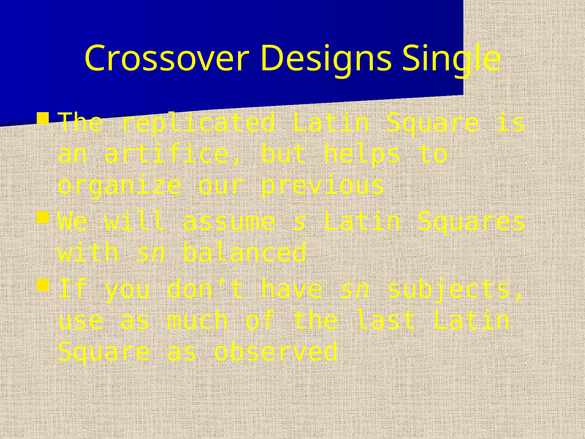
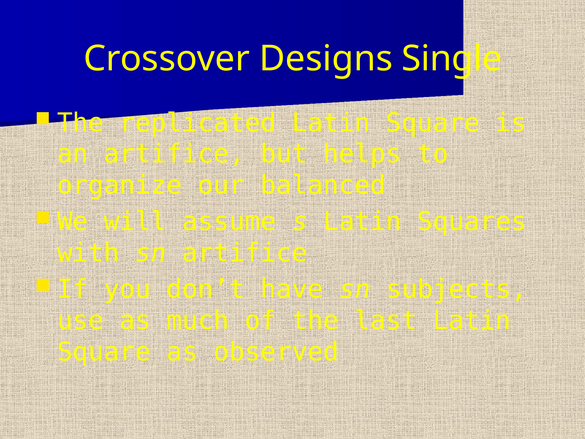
previous: previous -> balanced (323, 185)
sn balanced: balanced -> artifice (245, 253)
